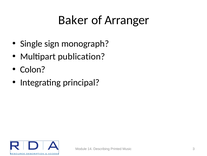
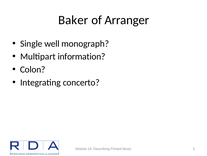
sign: sign -> well (52, 43)
publication: publication -> information (82, 56)
principal: principal -> concerto (81, 82)
